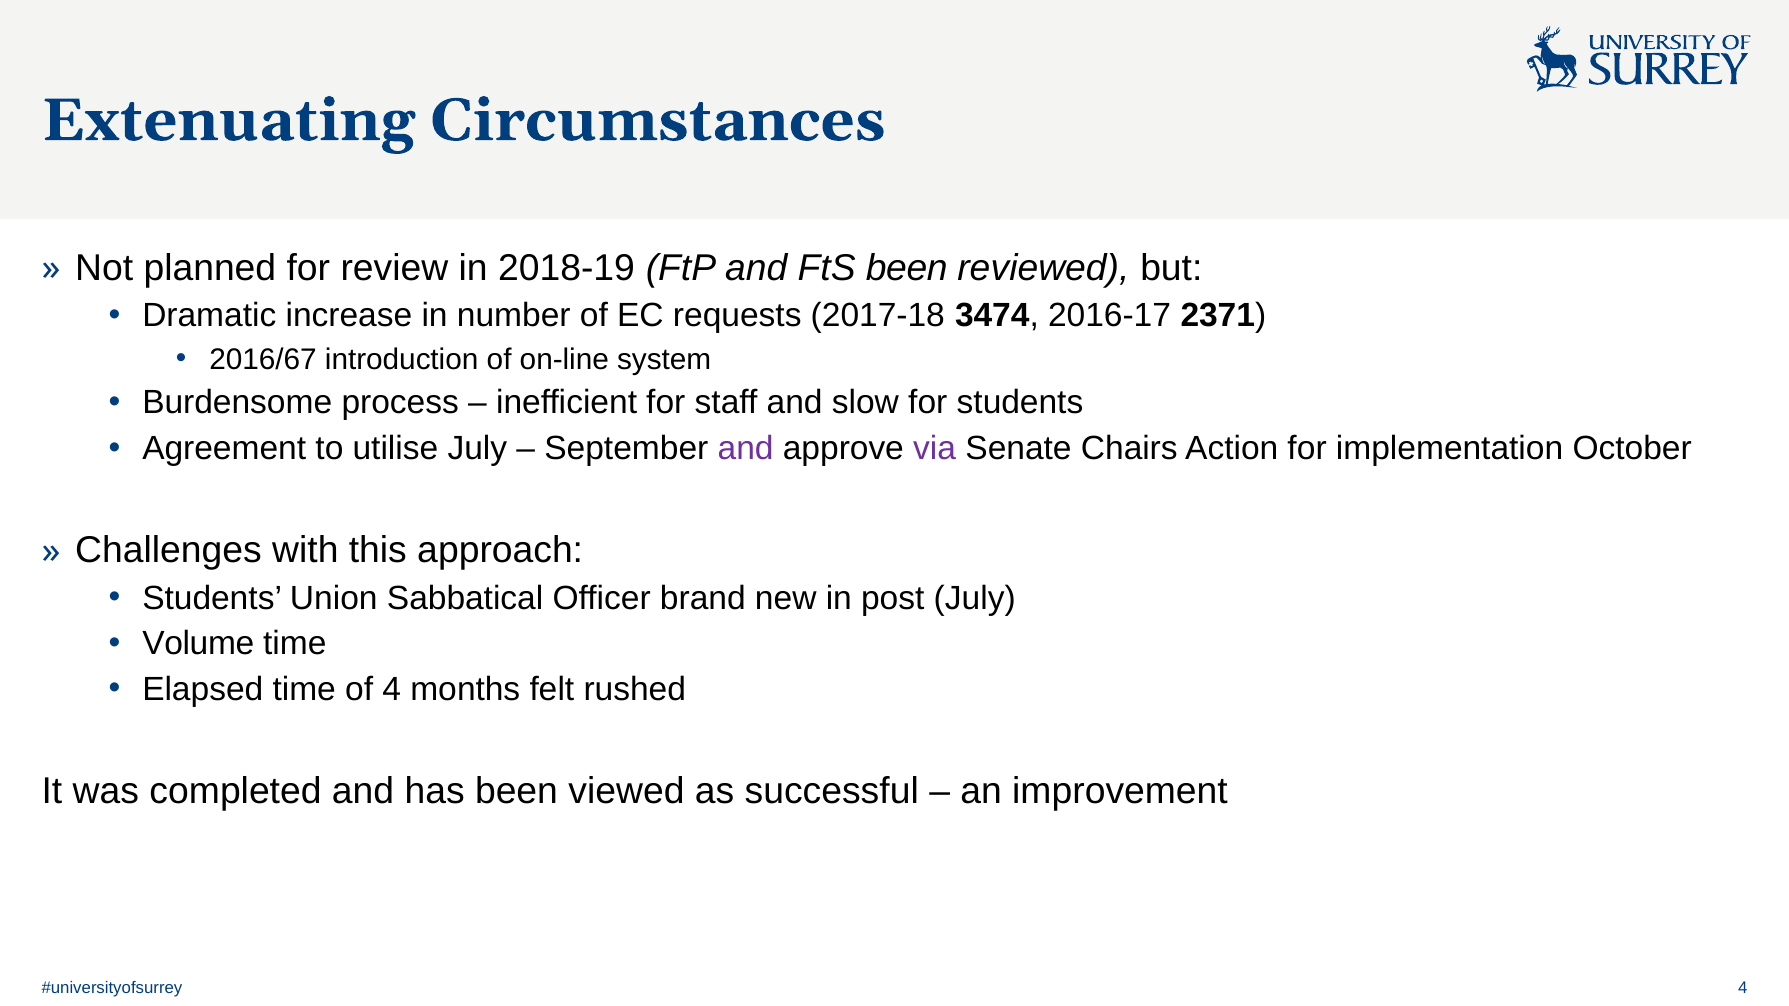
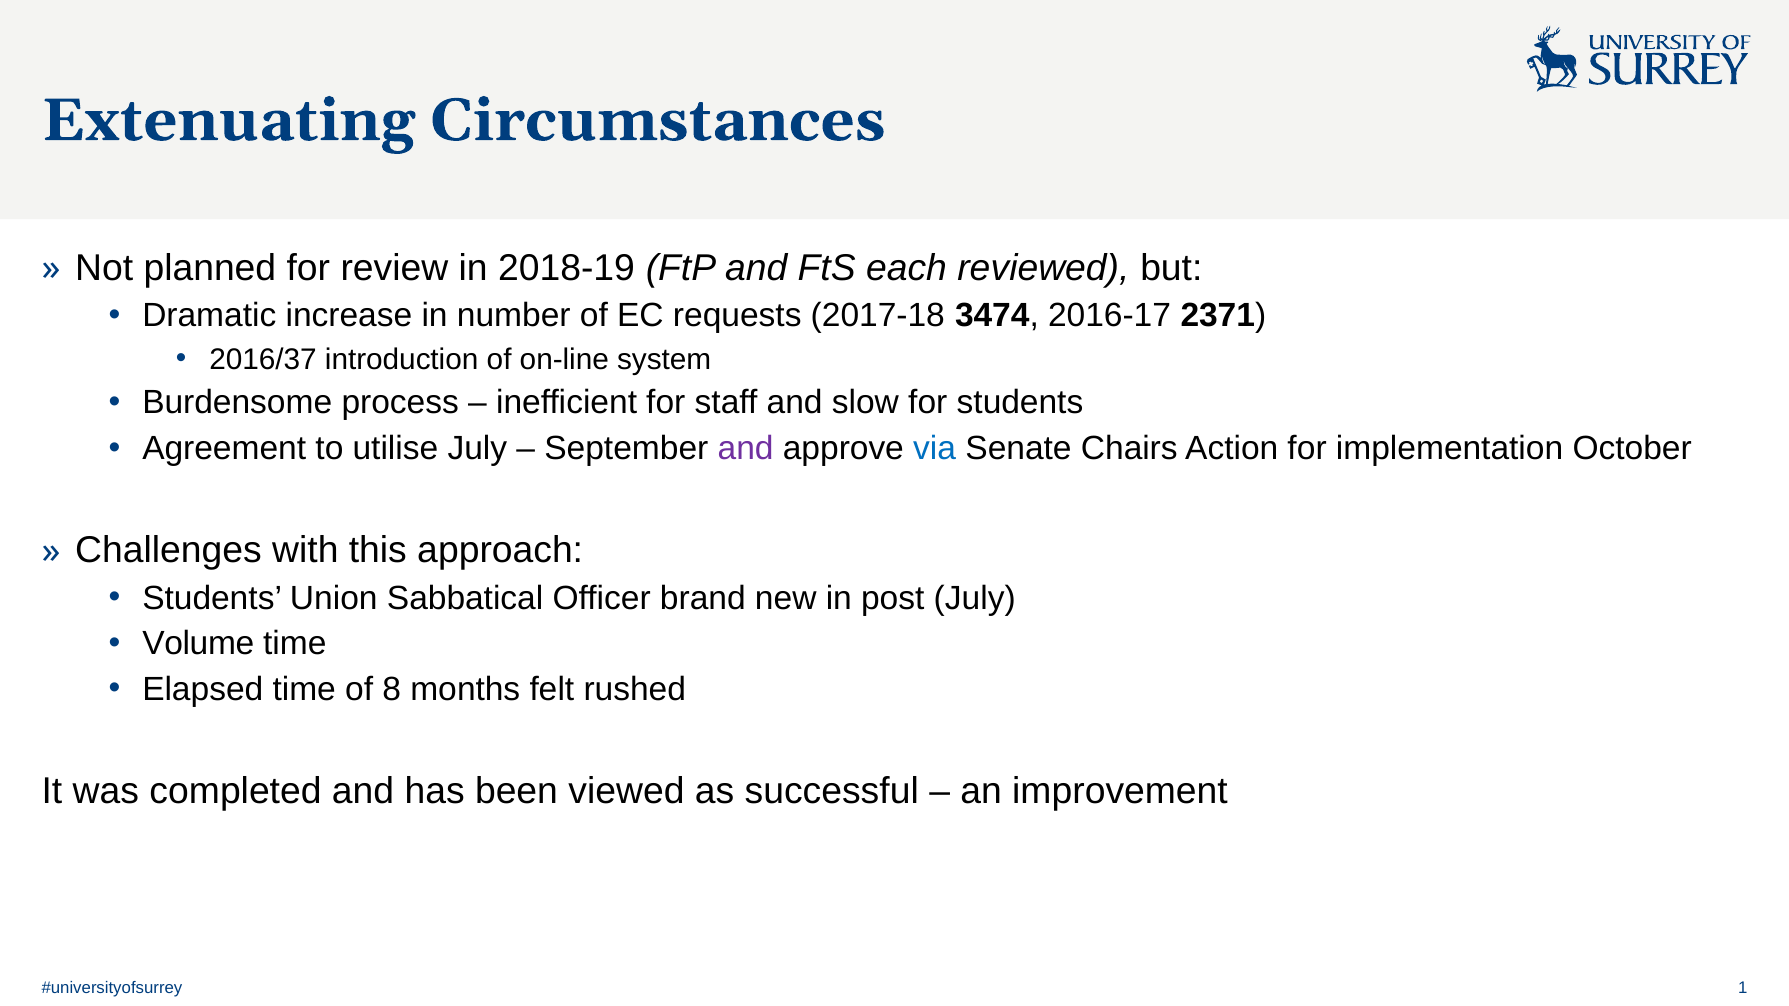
FtS been: been -> each (907, 268)
2016/67: 2016/67 -> 2016/37 (263, 359)
via colour: purple -> blue (935, 448)
of 4: 4 -> 8 (392, 689)
4: 4 -> 1 (1743, 988)
